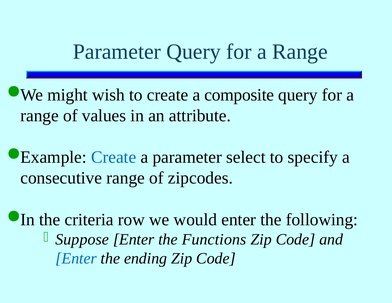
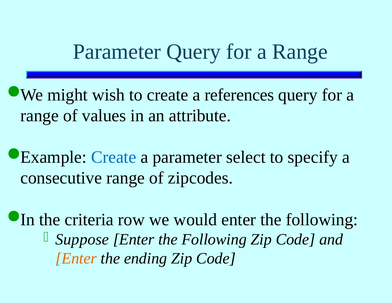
composite: composite -> references (239, 95)
Functions: Functions -> Following (214, 239)
Enter colour: blue -> orange (76, 258)
